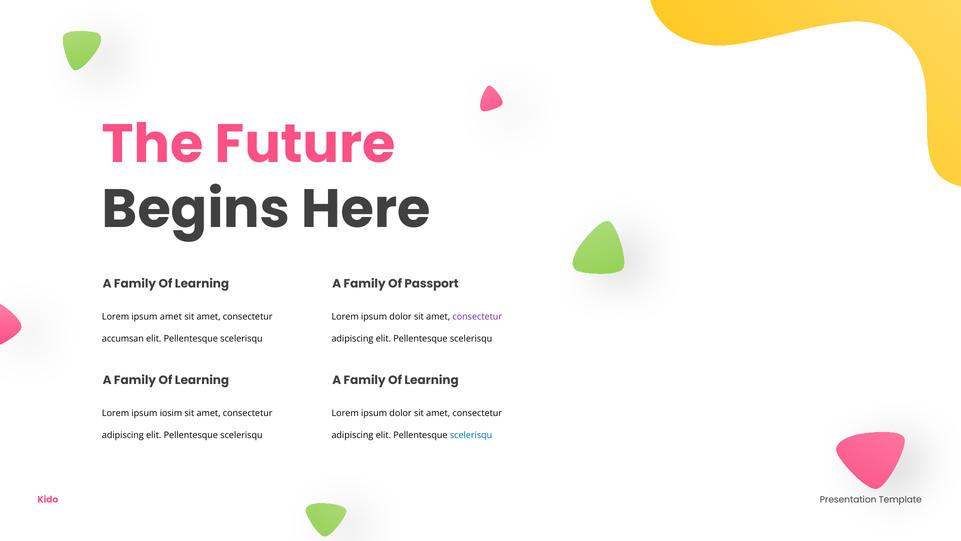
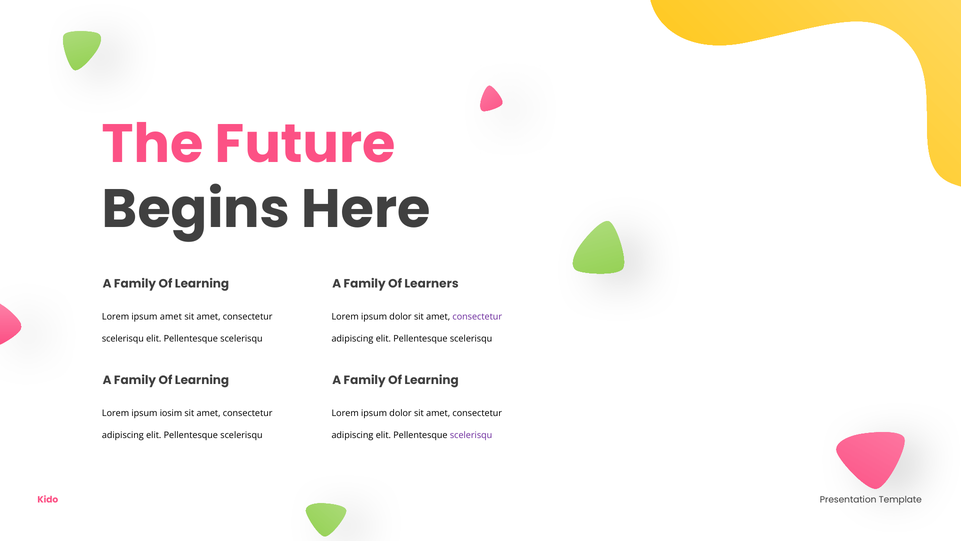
Passport: Passport -> Learners (432, 284)
accumsan: accumsan -> scelerisqu (123, 338)
scelerisqu colour: blue -> purple (471, 435)
